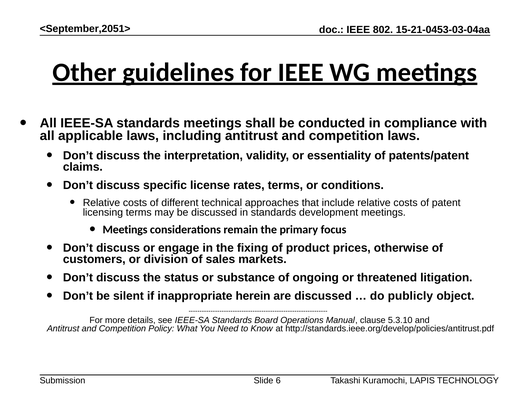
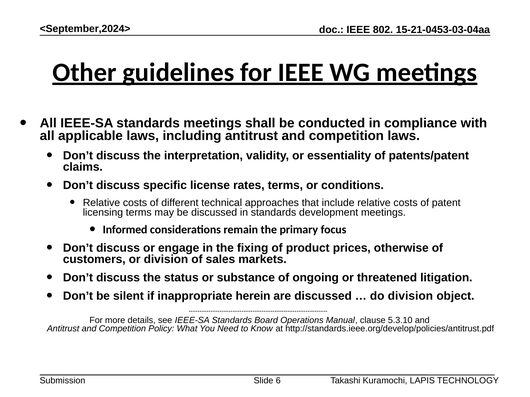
<September,2051>: <September,2051> -> <September,2024> (85, 29)
Meetings: Meetings -> Informed (125, 230)
do publicly: publicly -> division (410, 296)
